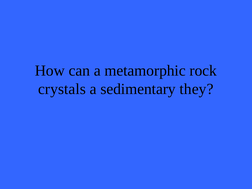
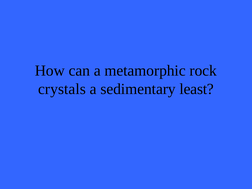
they: they -> least (197, 89)
